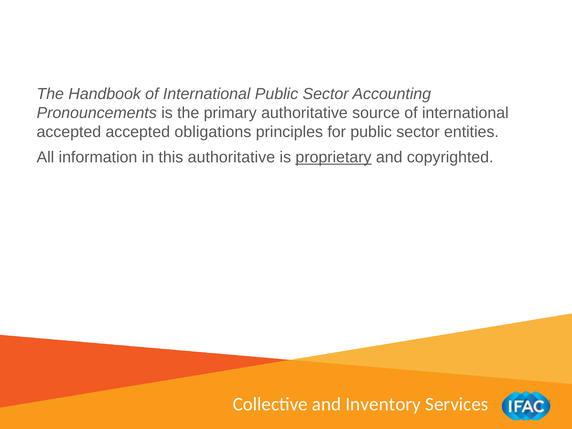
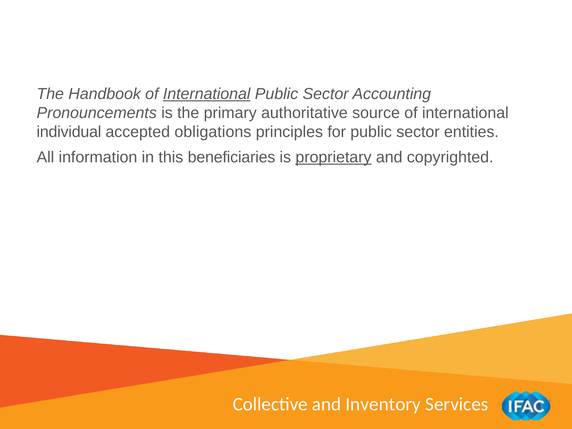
International underline: none -> present (207, 94)
accepted: accepted -> individual (69, 132)
this authoritative: authoritative -> beneficiaries (232, 157)
